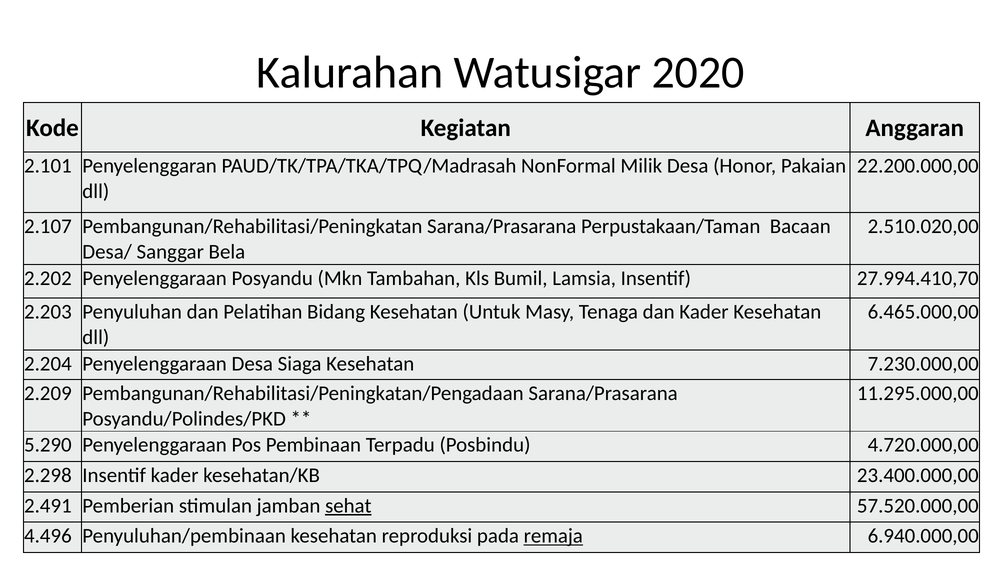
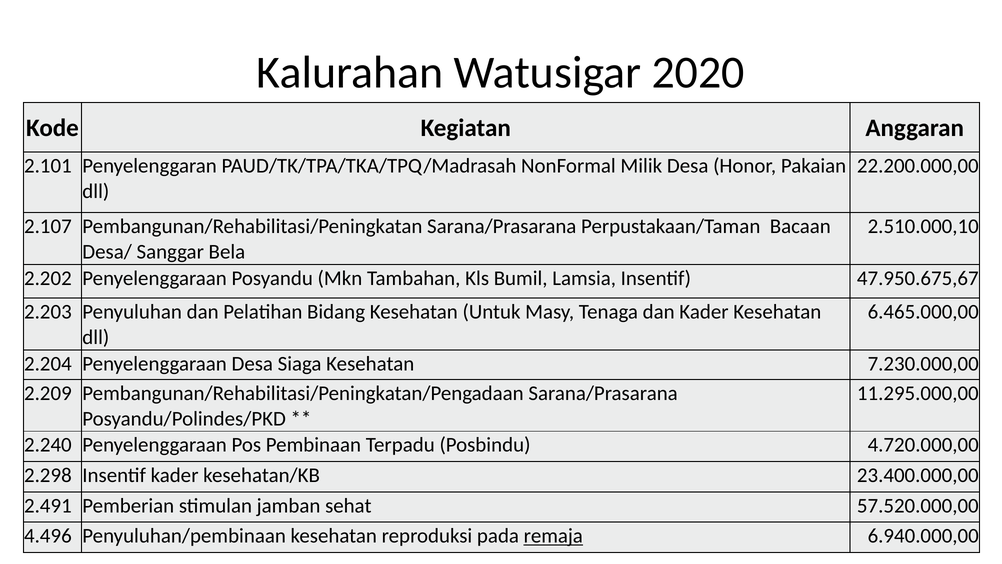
2.510.020,00: 2.510.020,00 -> 2.510.000,10 (923, 226)
27.994.410,70: 27.994.410,70 -> 47.950.675,67 (918, 278)
5.290: 5.290 -> 2.240 (48, 445)
sehat underline: present -> none (348, 505)
